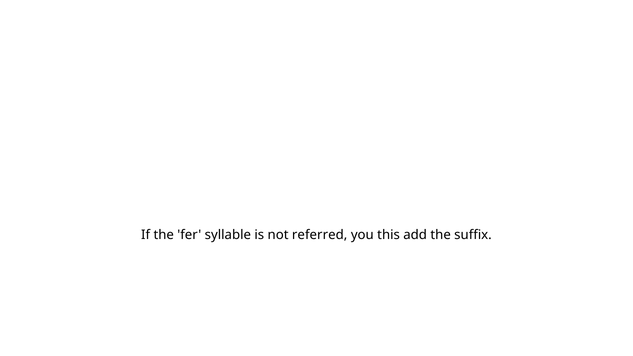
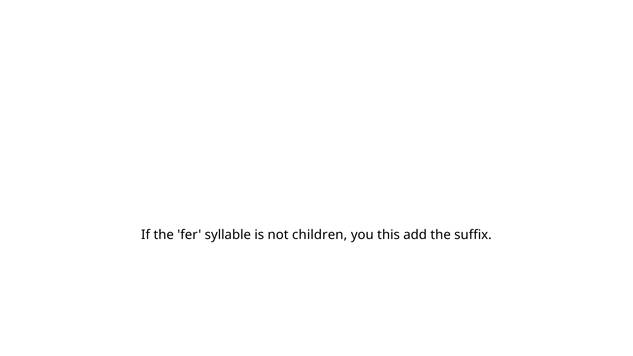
referred: referred -> children (320, 235)
